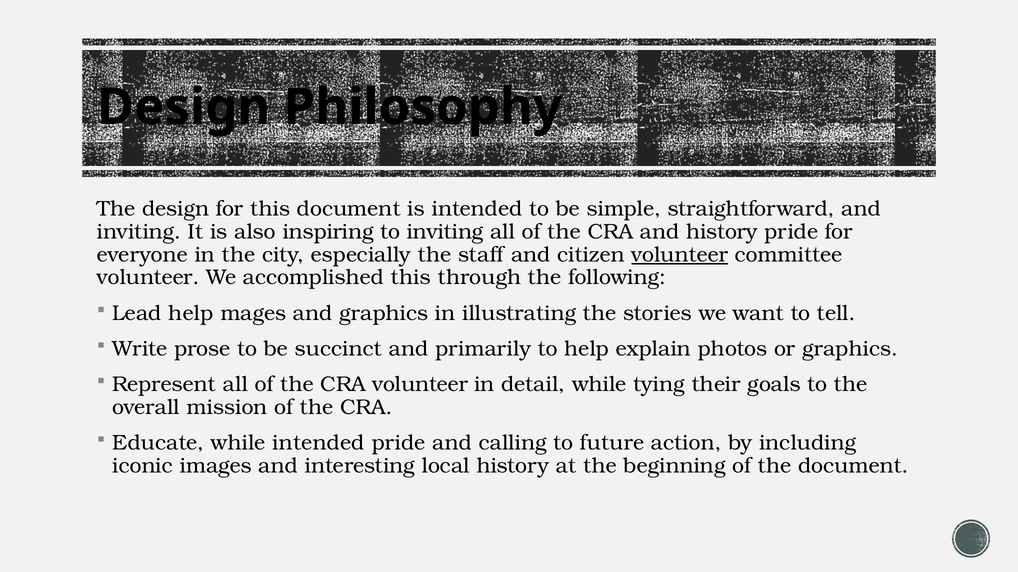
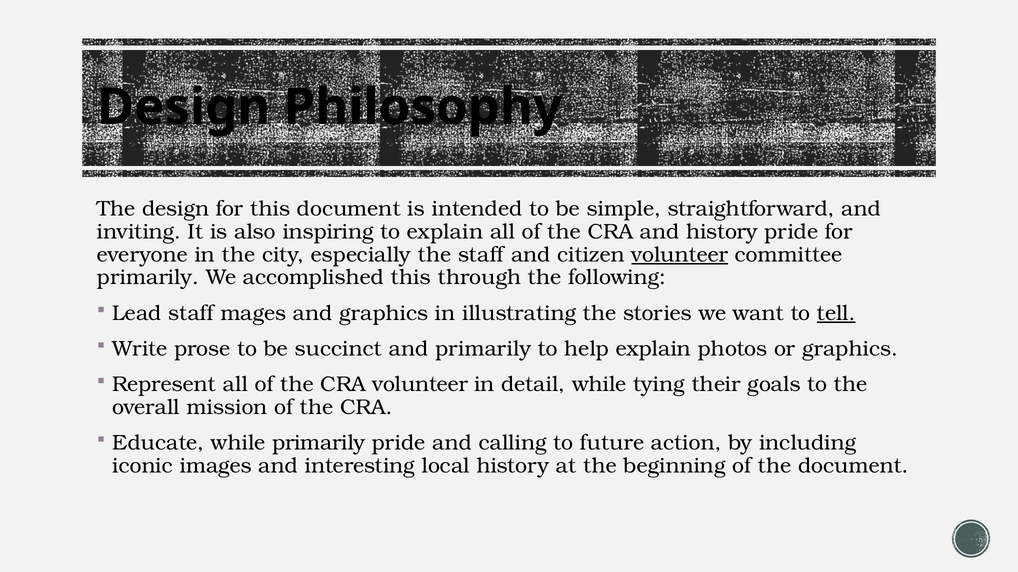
to inviting: inviting -> explain (445, 232)
volunteer: volunteer -> primarily (148, 278)
Lead help: help -> staff (191, 313)
tell underline: none -> present (836, 313)
while intended: intended -> primarily (319, 443)
